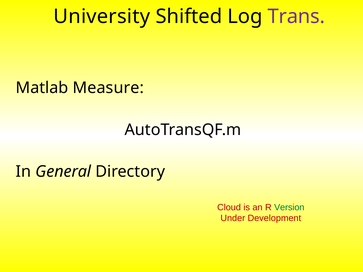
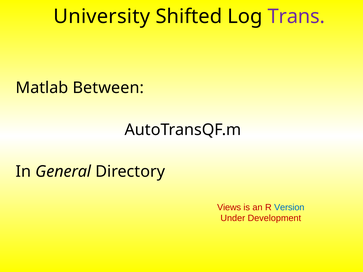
Measure: Measure -> Between (108, 88)
Cloud: Cloud -> Views (229, 208)
Version colour: green -> blue (289, 208)
